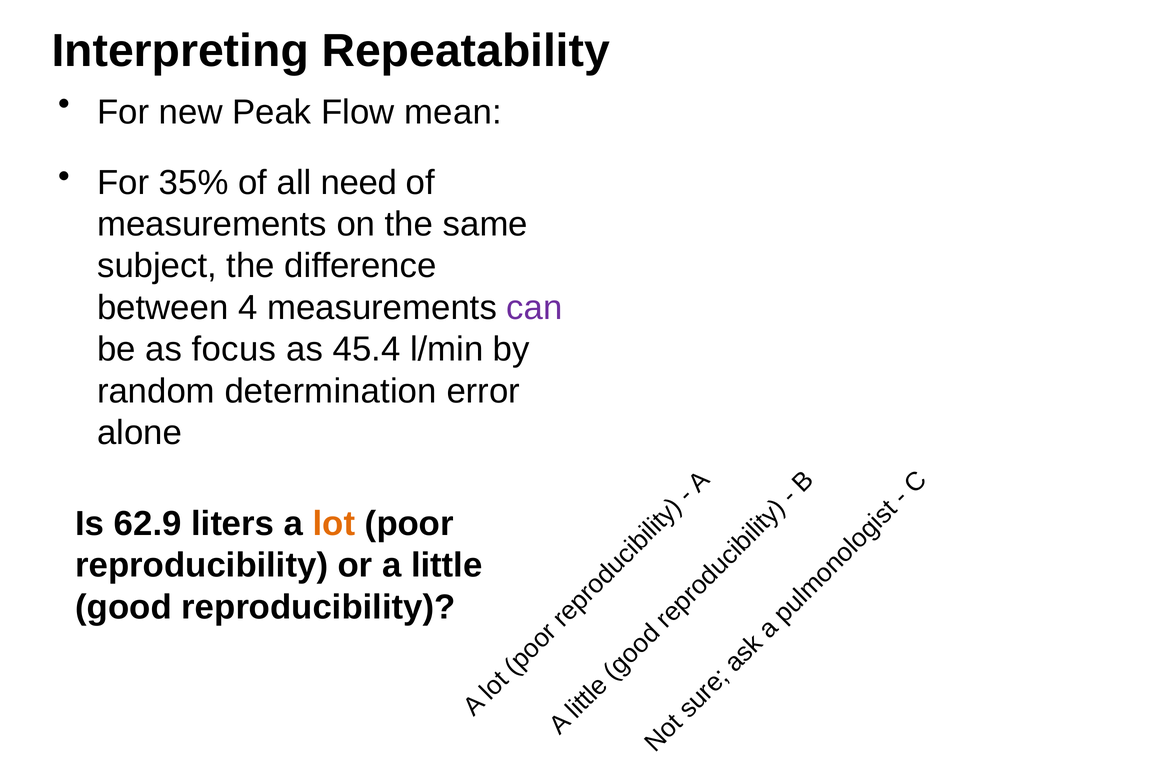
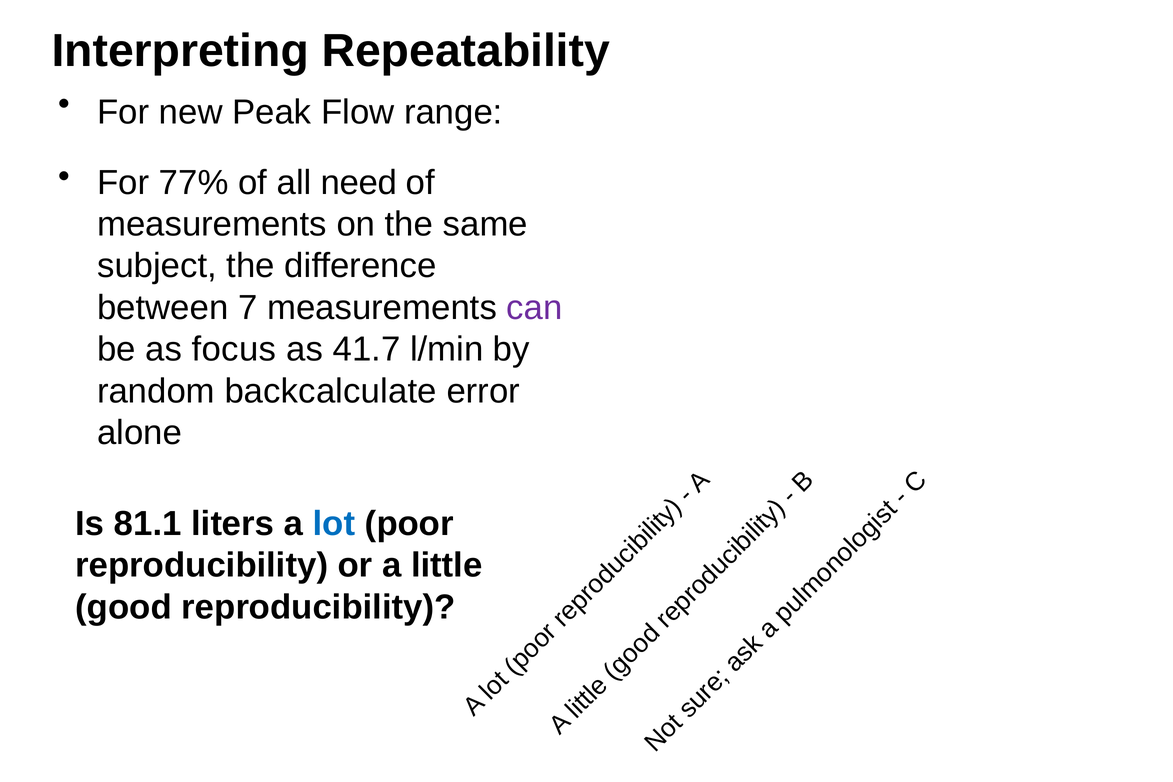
mean: mean -> range (453, 112)
35%: 35% -> 77% (194, 183)
4: 4 -> 7 (248, 308)
45.4: 45.4 -> 41.7 (367, 349)
determination: determination -> backcalculate (331, 391)
62.9: 62.9 -> 81.1 (148, 524)
lot colour: orange -> blue (334, 524)
